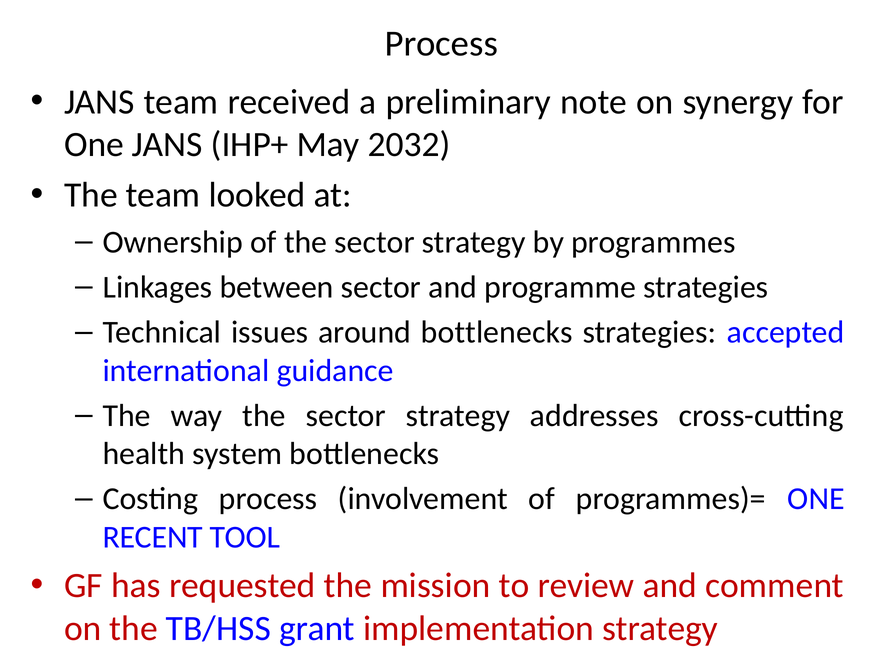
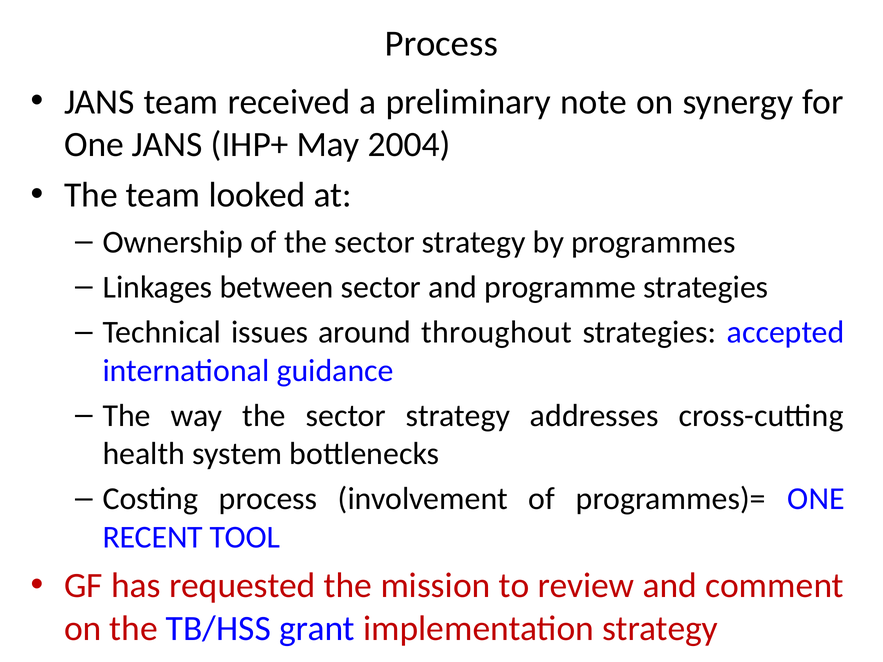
2032: 2032 -> 2004 (409, 145)
around bottlenecks: bottlenecks -> throughout (497, 332)
